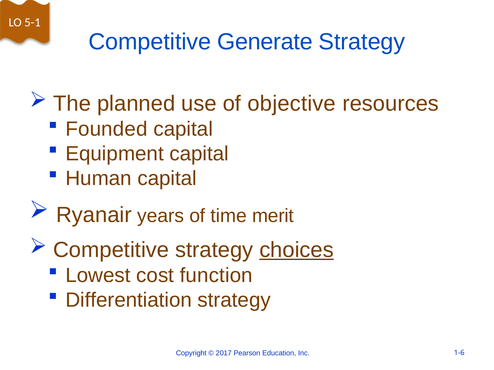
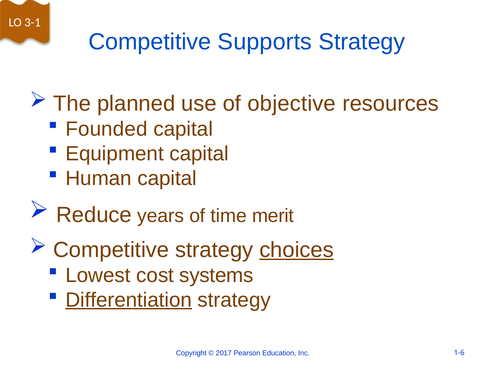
5-1: 5-1 -> 3-1 (33, 22)
Generate: Generate -> Supports (265, 42)
Ryanair: Ryanair -> Reduce (94, 215)
function: function -> systems (216, 276)
Differentiation underline: none -> present (129, 300)
